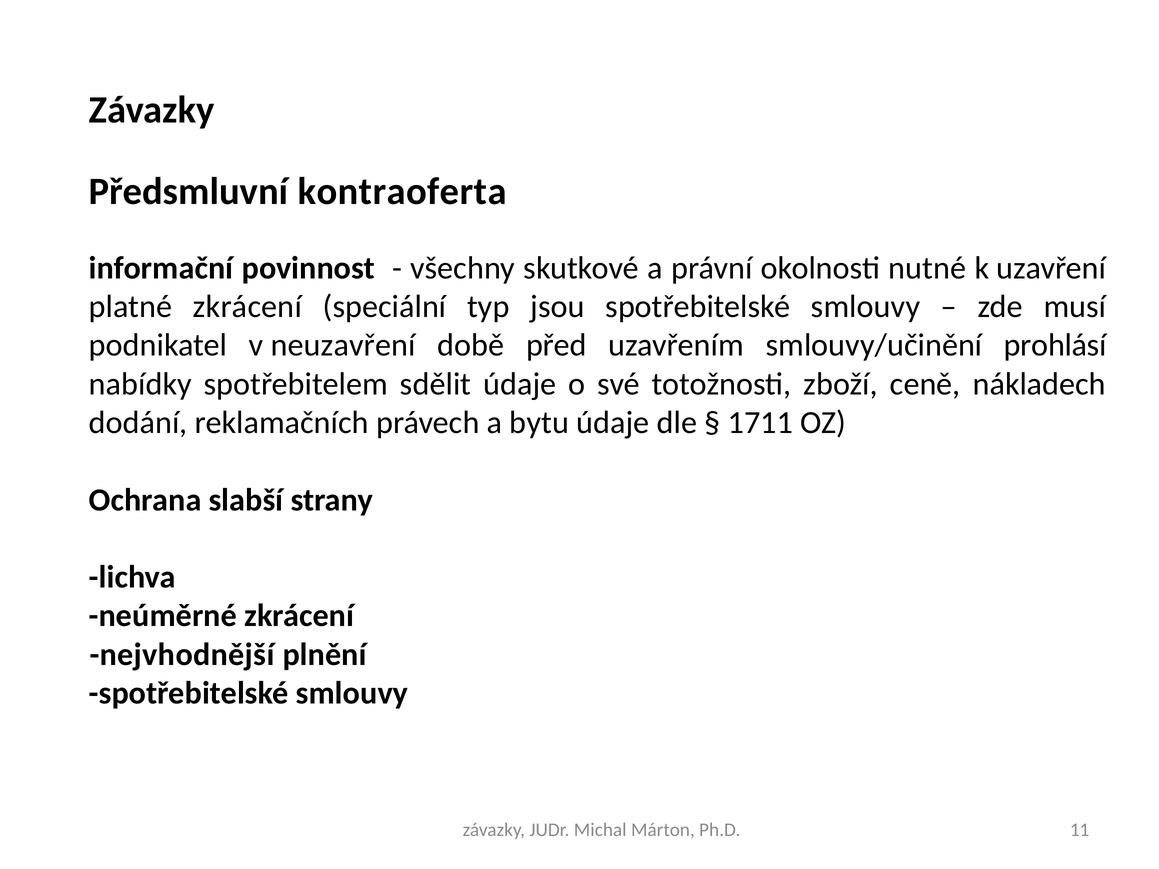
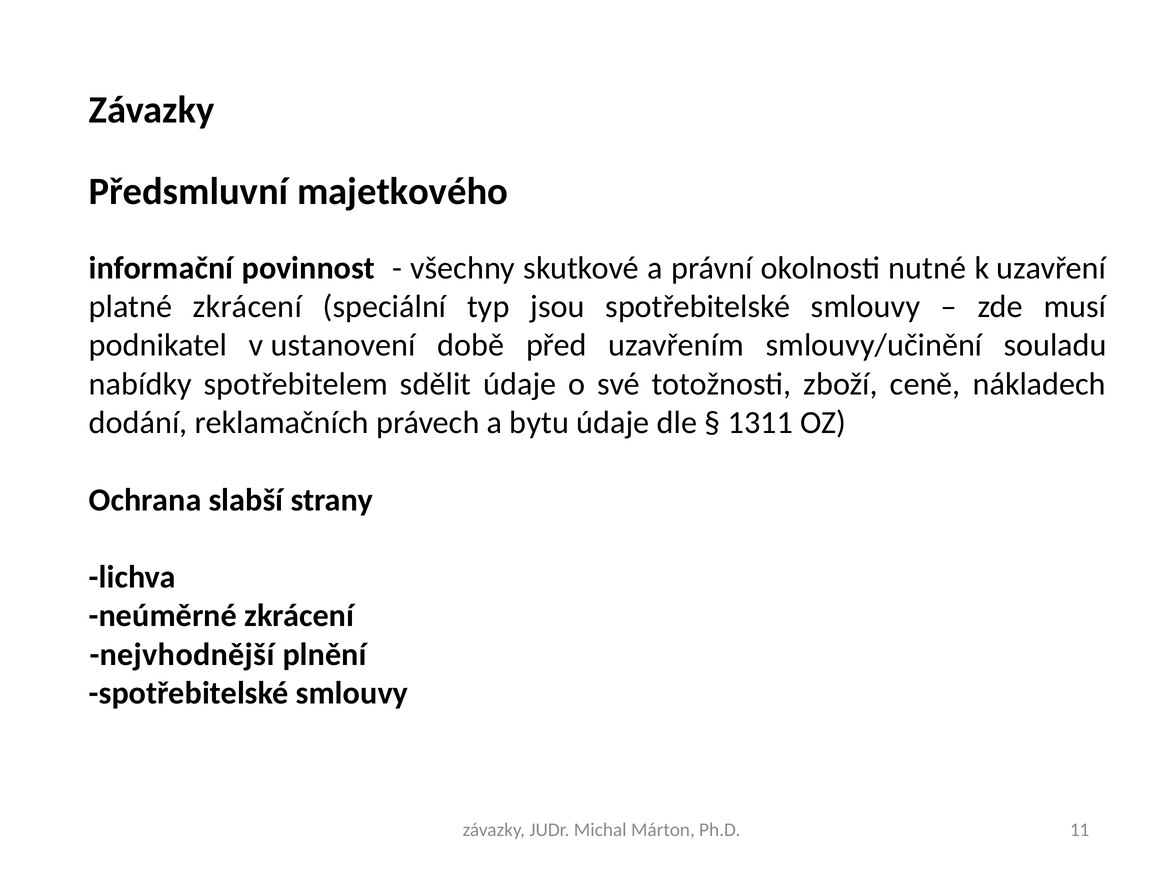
kontraoferta: kontraoferta -> majetkového (403, 191)
neuzavření: neuzavření -> ustanovení (343, 345)
prohlásí: prohlásí -> souladu (1055, 345)
1711: 1711 -> 1311 (760, 423)
